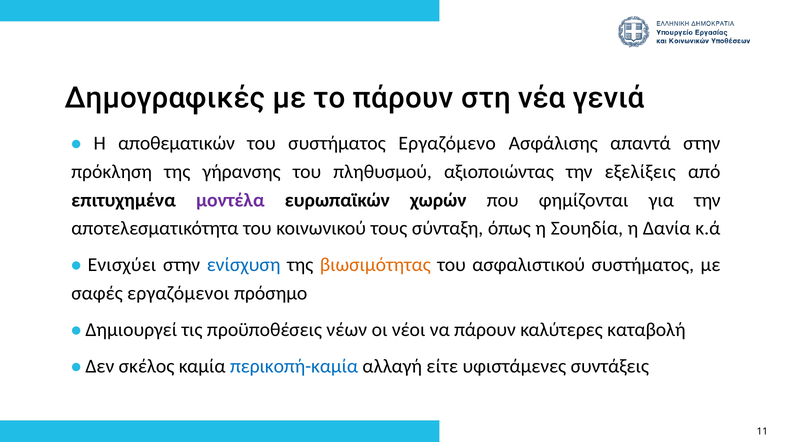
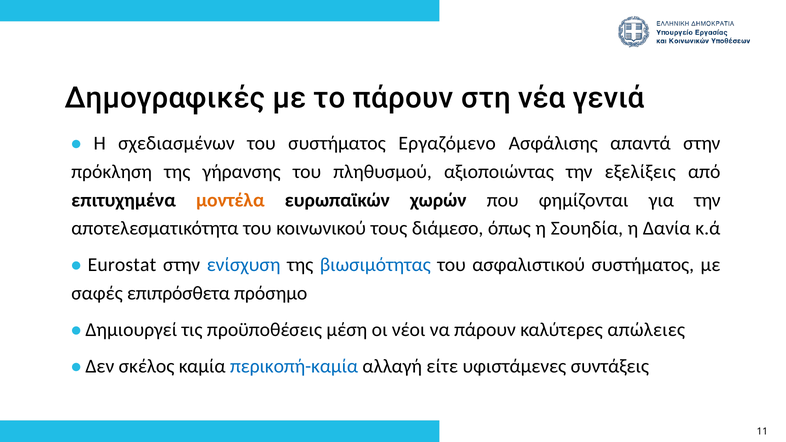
αποθεματικών: αποθεματικών -> σχεδιασμένων (176, 143)
μοντέλα colour: purple -> orange (230, 200)
σύνταξη: σύνταξη -> διάμεσο (448, 228)
Ενισχύει: Ενισχύει -> Eurostat (122, 265)
βιωσιμότητας colour: orange -> blue (375, 265)
εργαζόμενοι: εργαζόμενοι -> επιπρόσθετα (179, 293)
νέων: νέων -> μέση (347, 330)
καταβολή: καταβολή -> απώλειες (646, 330)
